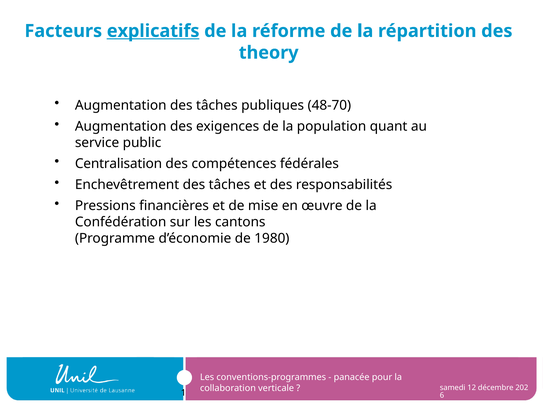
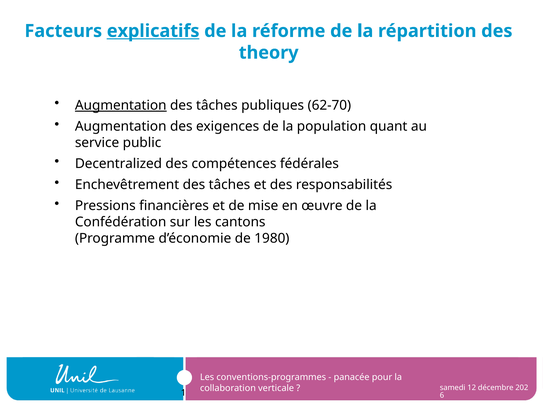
Augmentation underline: none -> present (121, 105)
48-70: 48-70 -> 62-70 (329, 105)
Centralisation: Centralisation -> Decentralized (118, 164)
